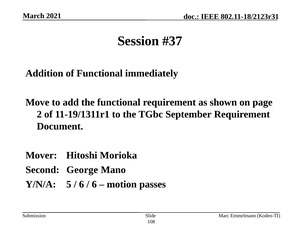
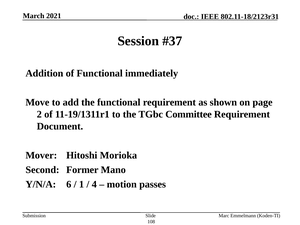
September: September -> Committee (189, 114)
George: George -> Former (82, 170)
5: 5 -> 6 (69, 184)
6: 6 -> 1 (82, 184)
6: 6 -> 4 (94, 184)
